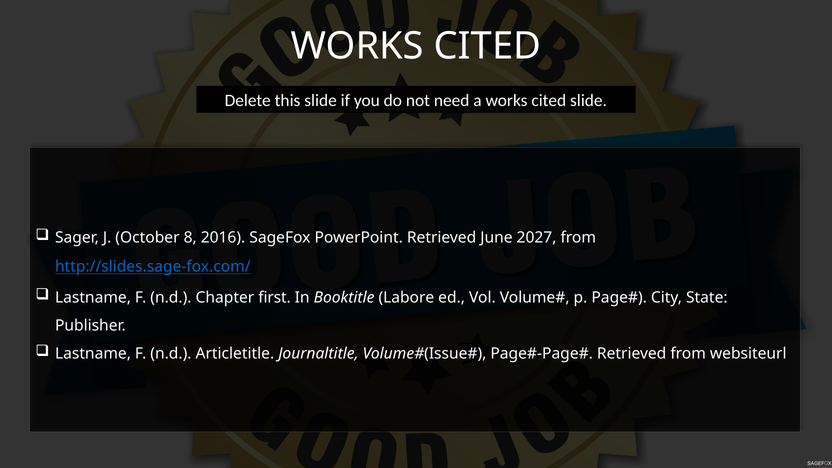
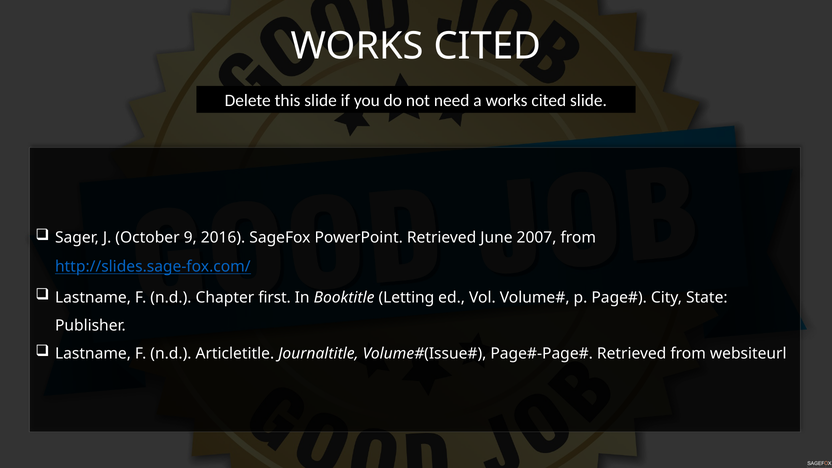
8: 8 -> 9 (190, 237)
2027: 2027 -> 2007 (537, 237)
Labore: Labore -> Letting (406, 297)
